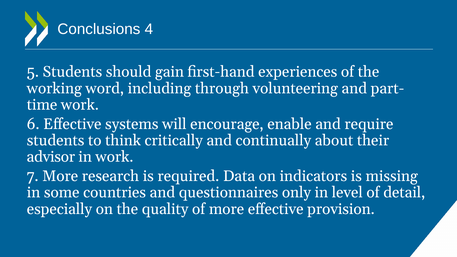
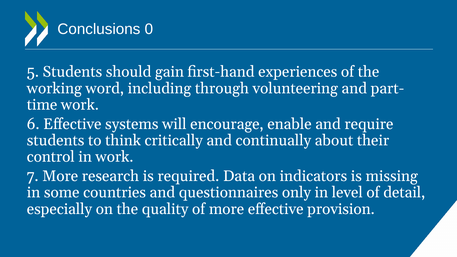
4: 4 -> 0 (149, 29)
advisor: advisor -> control (51, 157)
